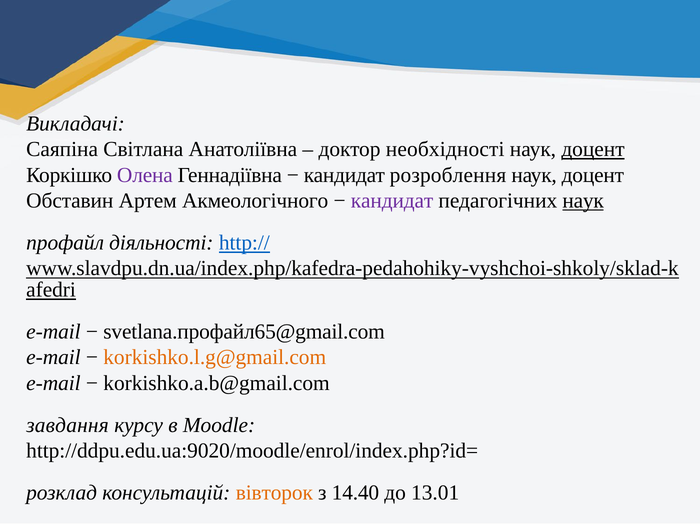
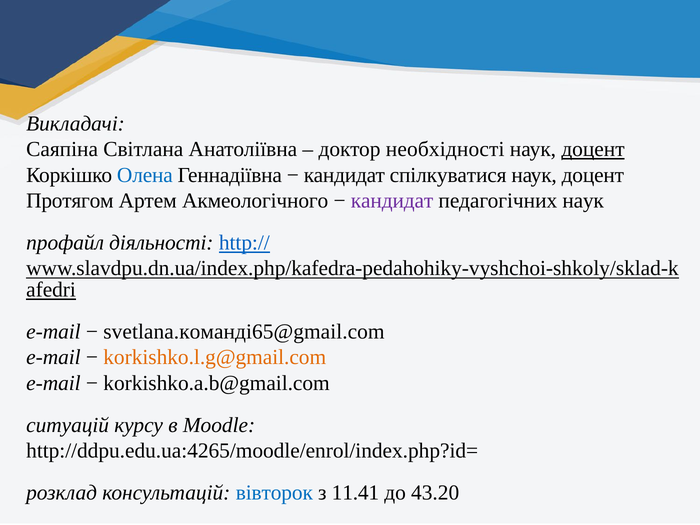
Олена colour: purple -> blue (145, 175)
розроблення: розроблення -> спілкуватися (448, 175)
Обставин: Обставин -> Протягом (70, 201)
наук underline: present -> none (583, 201)
svetlana.профайл65@gmail.com: svetlana.профайл65@gmail.com -> svetlana.команді65@gmail.com (244, 332)
завдання: завдання -> ситуацій (68, 425)
http://ddpu.edu.ua:9020/moodle/enrol/index.php?id=: http://ddpu.edu.ua:9020/moodle/enrol/index.php?id= -> http://ddpu.edu.ua:4265/moodle/enrol/index.php?id= (252, 451)
вівторок colour: orange -> blue (274, 493)
14.40: 14.40 -> 11.41 (355, 493)
13.01: 13.01 -> 43.20 (435, 493)
